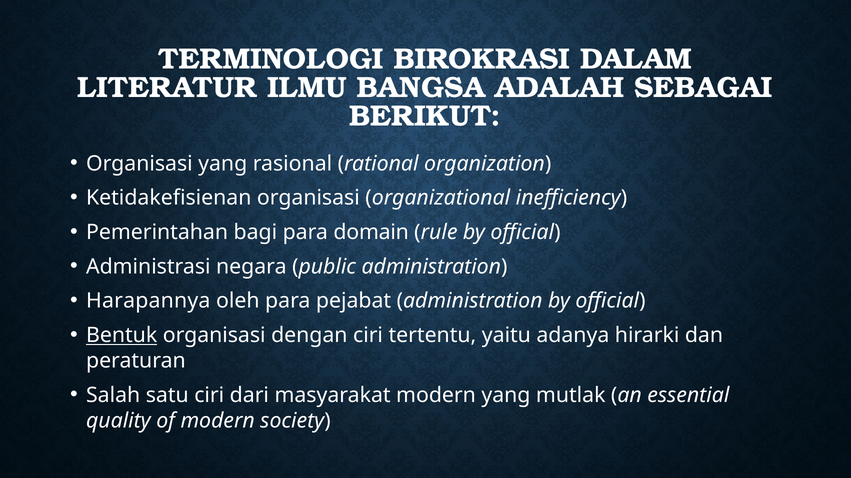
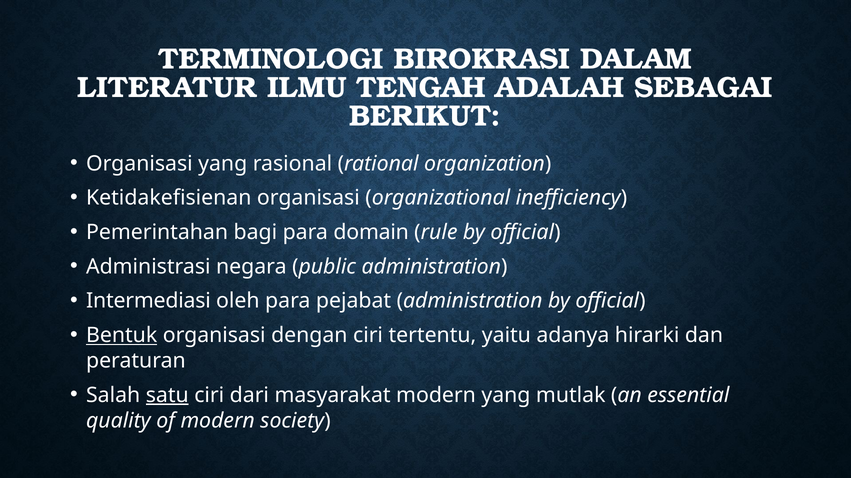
BANGSA: BANGSA -> TENGAH (421, 88)
Harapannya: Harapannya -> Intermediasi (148, 301)
satu underline: none -> present (167, 396)
